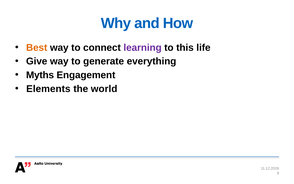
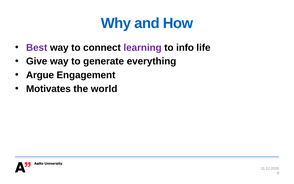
Best colour: orange -> purple (37, 48)
this: this -> info (185, 48)
Myths: Myths -> Argue (40, 75)
Elements: Elements -> Motivates (48, 89)
